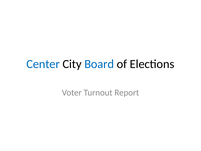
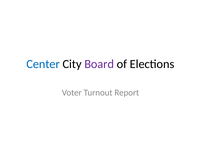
Board colour: blue -> purple (99, 64)
